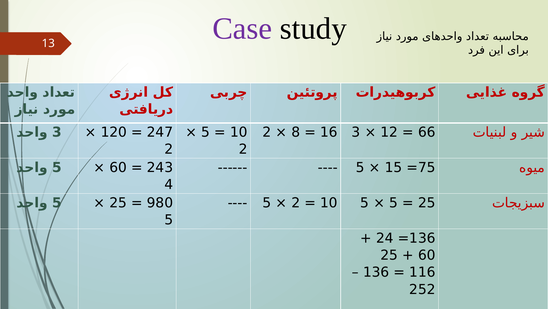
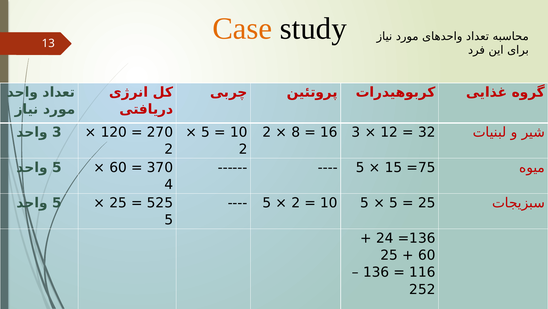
Case colour: purple -> orange (242, 29)
247: 247 -> 270 (160, 132)
66: 66 -> 32 (427, 132)
243: 243 -> 370 (160, 167)
980: 980 -> 525 (160, 202)
